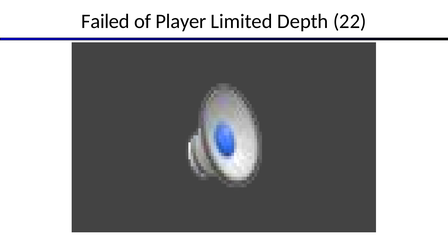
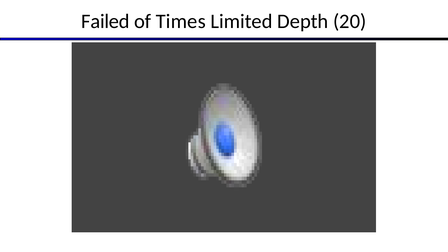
Player: Player -> Times (181, 21)
22: 22 -> 20 (350, 21)
